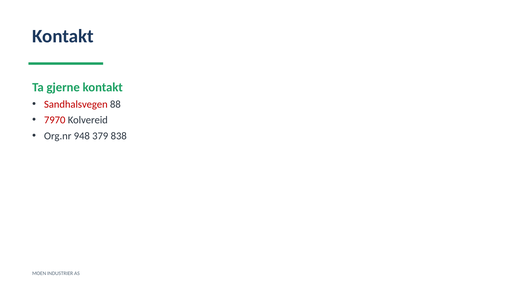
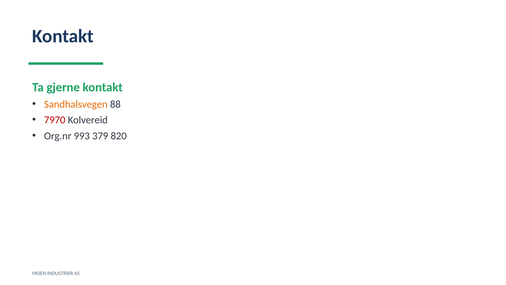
Sandhalsvegen colour: red -> orange (76, 104)
948: 948 -> 993 (82, 136)
838: 838 -> 820 (119, 136)
